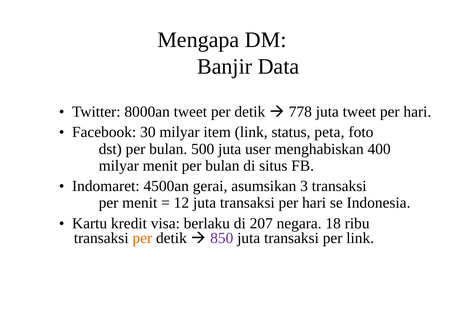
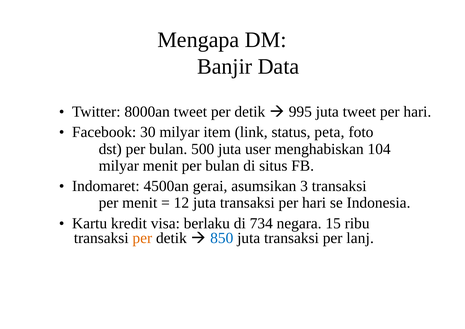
778: 778 -> 995 (300, 112)
400: 400 -> 104 (379, 149)
207: 207 -> 734 (261, 223)
18: 18 -> 15 (333, 223)
850 colour: purple -> blue (222, 238)
per link: link -> lanj (360, 238)
